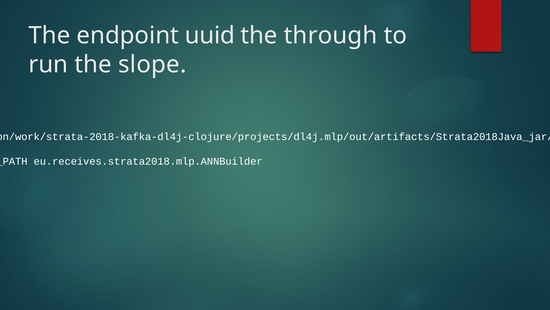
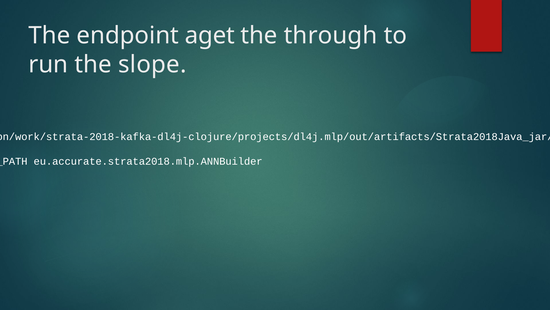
uuid: uuid -> aget (210, 35)
eu.receives.strata2018.mlp.ANNBuilder: eu.receives.strata2018.mlp.ANNBuilder -> eu.accurate.strata2018.mlp.ANNBuilder (148, 161)
